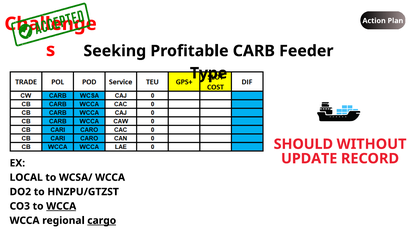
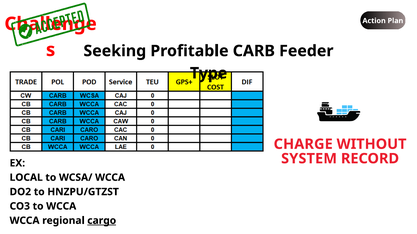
SHOULD: SHOULD -> CHARGE (303, 144)
UPDATE: UPDATE -> SYSTEM (309, 159)
WCCA underline: present -> none (61, 207)
